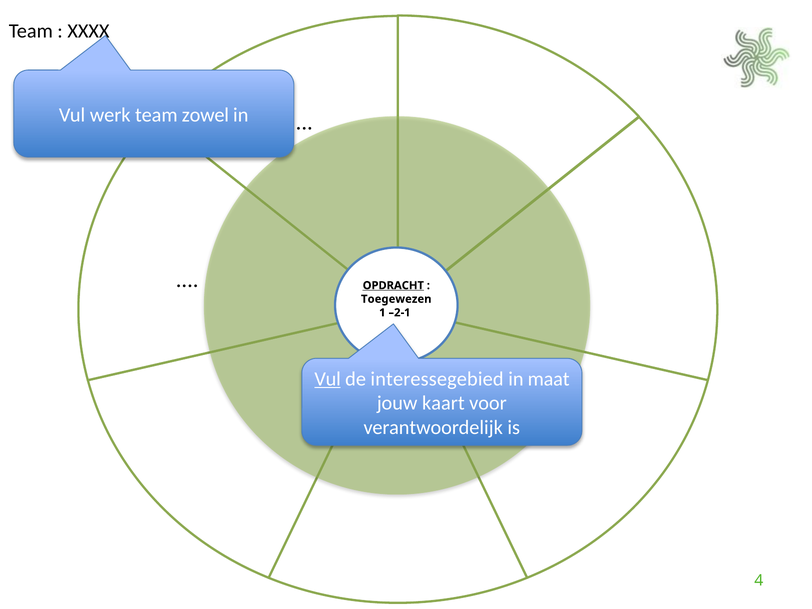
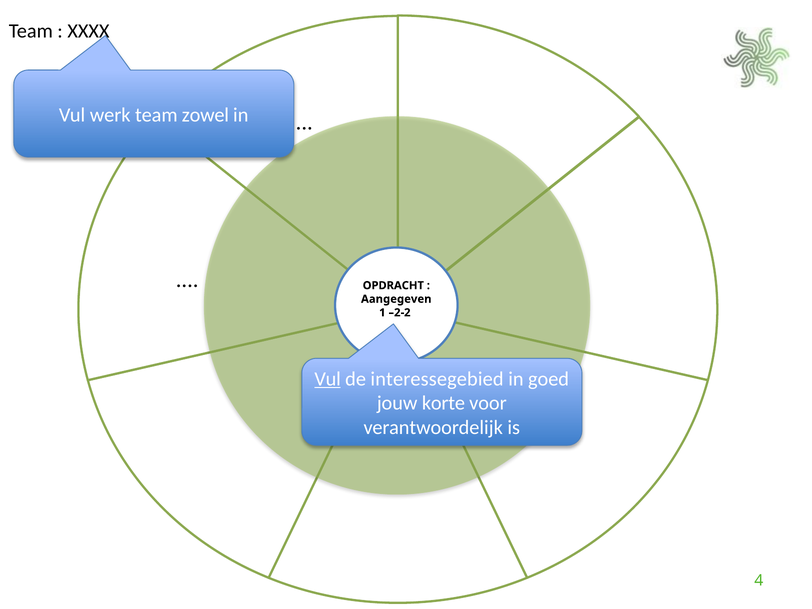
OPDRACHT underline: present -> none (393, 285)
Toegewezen: Toegewezen -> Aangegeven (396, 299)
–2-1: –2-1 -> –2-2 (400, 313)
maat: maat -> goed (549, 379)
kaart: kaart -> korte (443, 403)
